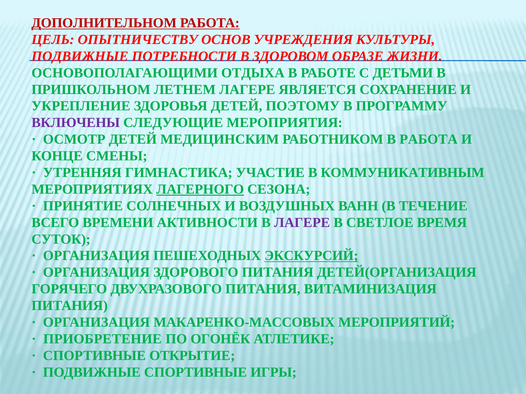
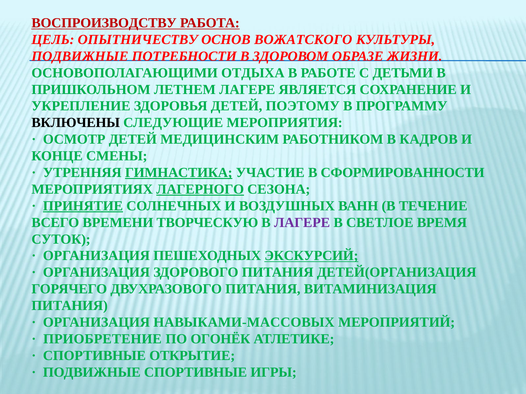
ДОПОЛНИТЕЛЬНОМ: ДОПОЛНИТЕЛЬНОМ -> ВОСПРОИЗВОДСТВУ (104, 23)
УЧРЕЖДЕНИЯ: УЧРЕЖДЕНИЯ -> ВОЖАТСКОГО (303, 40)
ВКЛЮЧЕНЫ colour: purple -> black (76, 123)
В РАБОТА: РАБОТА -> КАДРОВ (429, 140)
ГИМНАСТИКА underline: none -> present (179, 173)
КОММУНИКАТИВНЫМ: КОММУНИКАТИВНЫМ -> СФОРМИРОВАННОСТИ (403, 173)
ПРИНЯТИЕ underline: none -> present (83, 206)
АКТИВНОСТИ: АКТИВНОСТИ -> ТВОРЧЕСКУЮ (207, 223)
МАКАРЕНКО-МАССОВЫХ: МАКАРЕНКО-МАССОВЫХ -> НАВЫКАМИ-МАССОВЫХ (244, 323)
